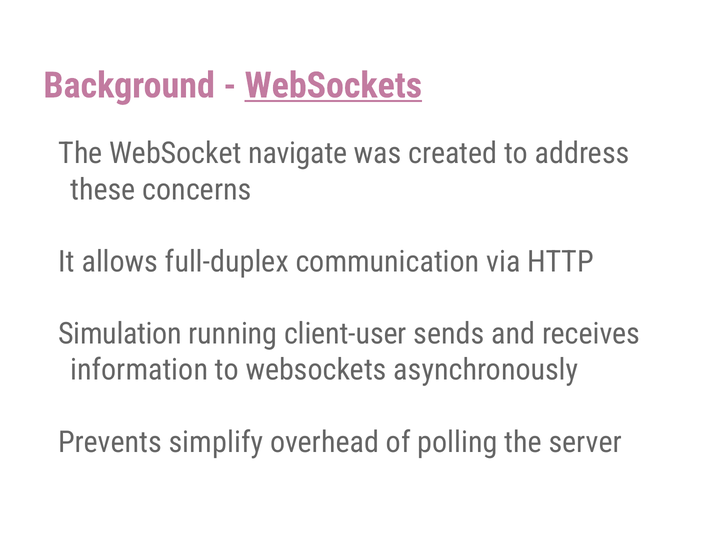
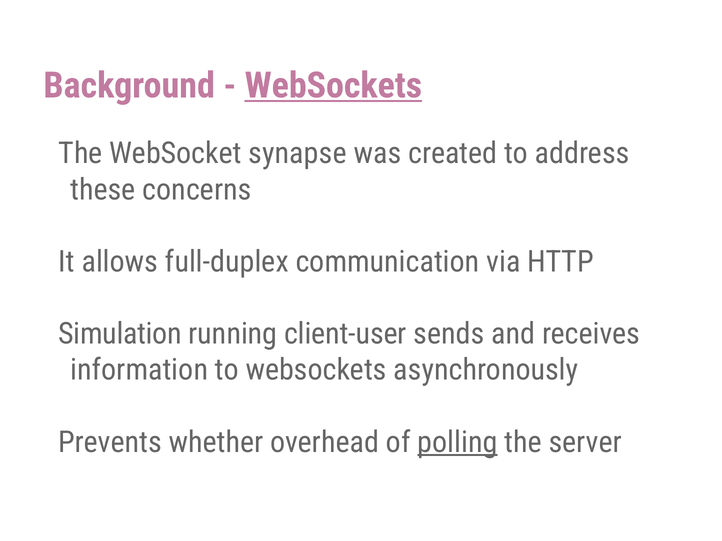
navigate: navigate -> synapse (298, 154)
simplify: simplify -> whether (216, 443)
polling underline: none -> present (457, 443)
